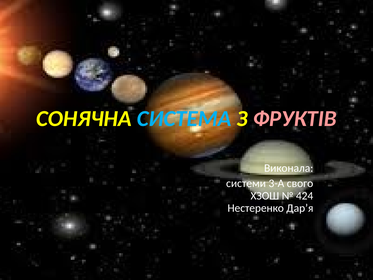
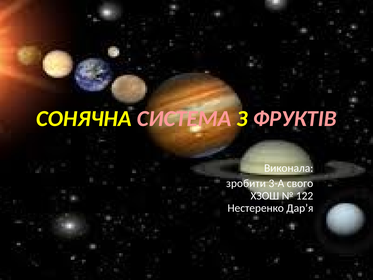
СИСТЕМА colour: light blue -> pink (184, 118)
системи: системи -> зробити (246, 183)
424: 424 -> 122 (305, 196)
